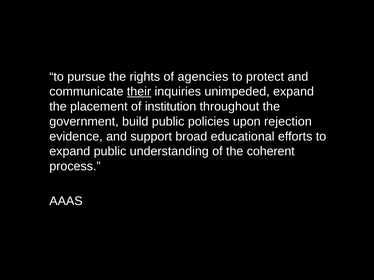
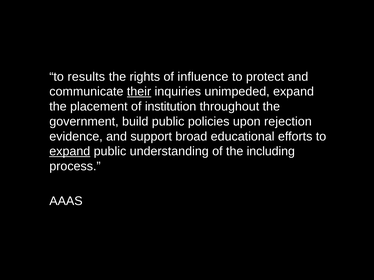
pursue: pursue -> results (86, 77)
agencies: agencies -> influence (203, 77)
expand underline: none -> present (70, 152)
coherent: coherent -> including (271, 152)
